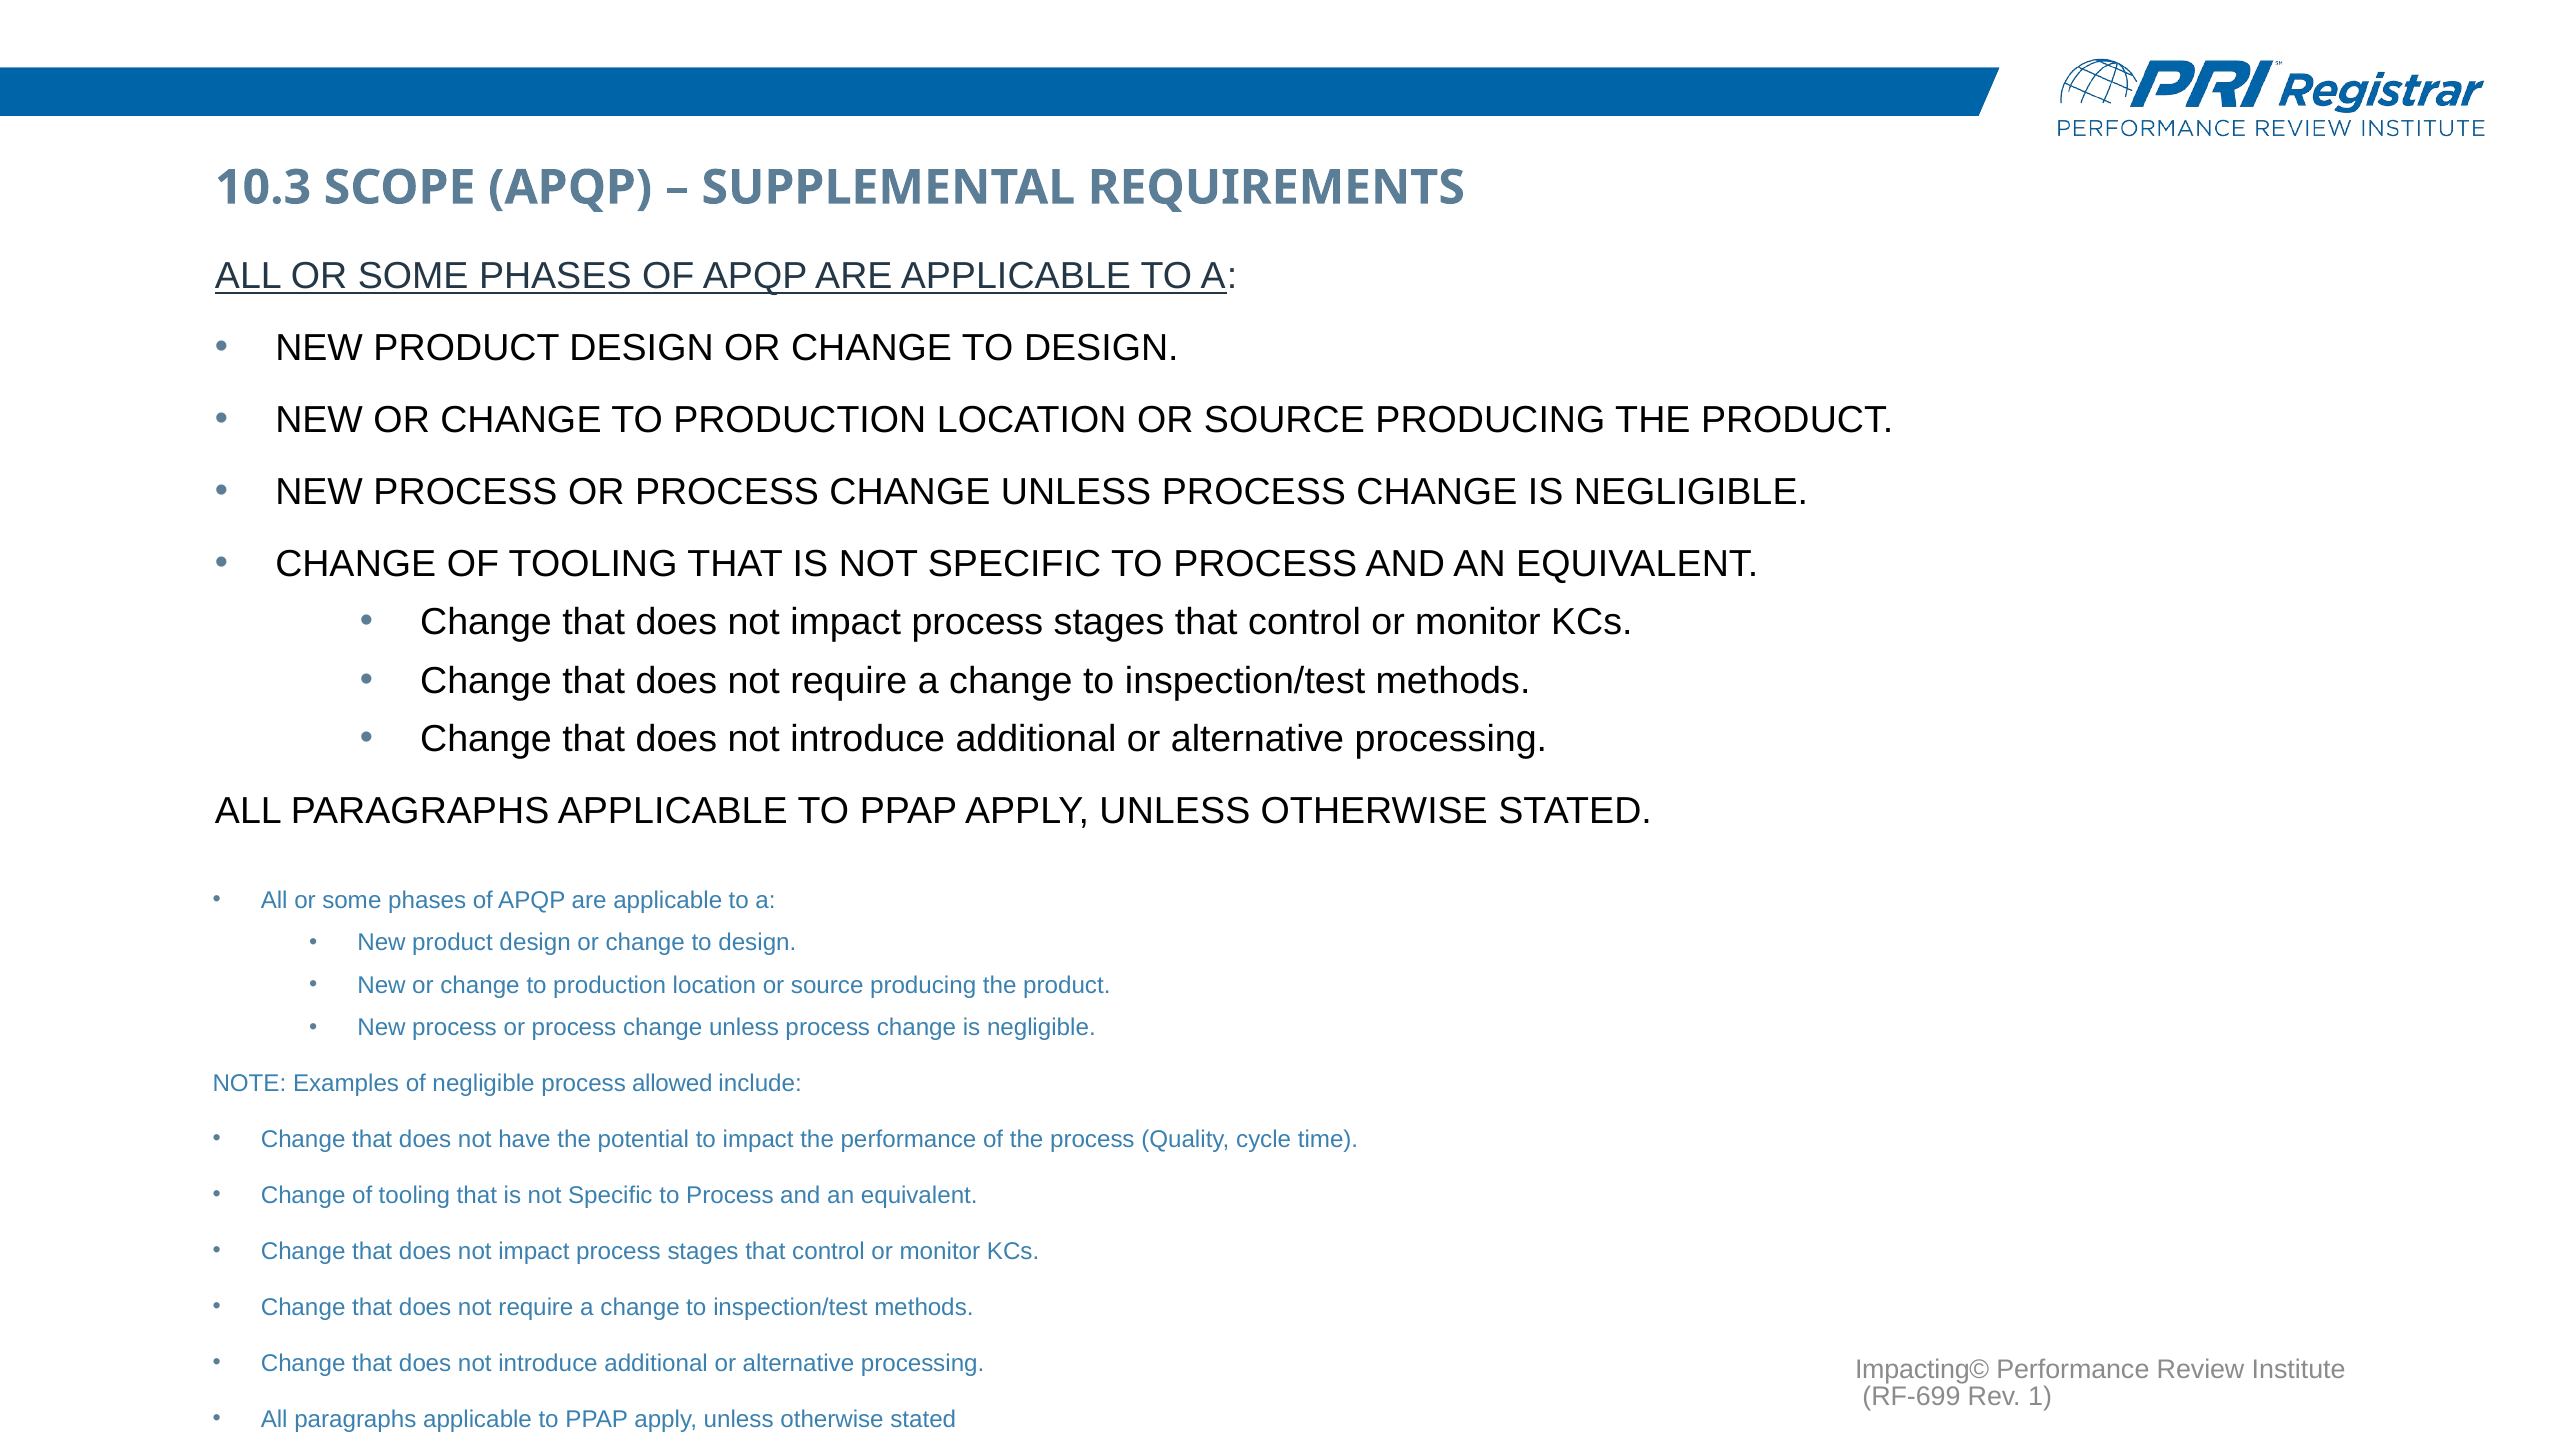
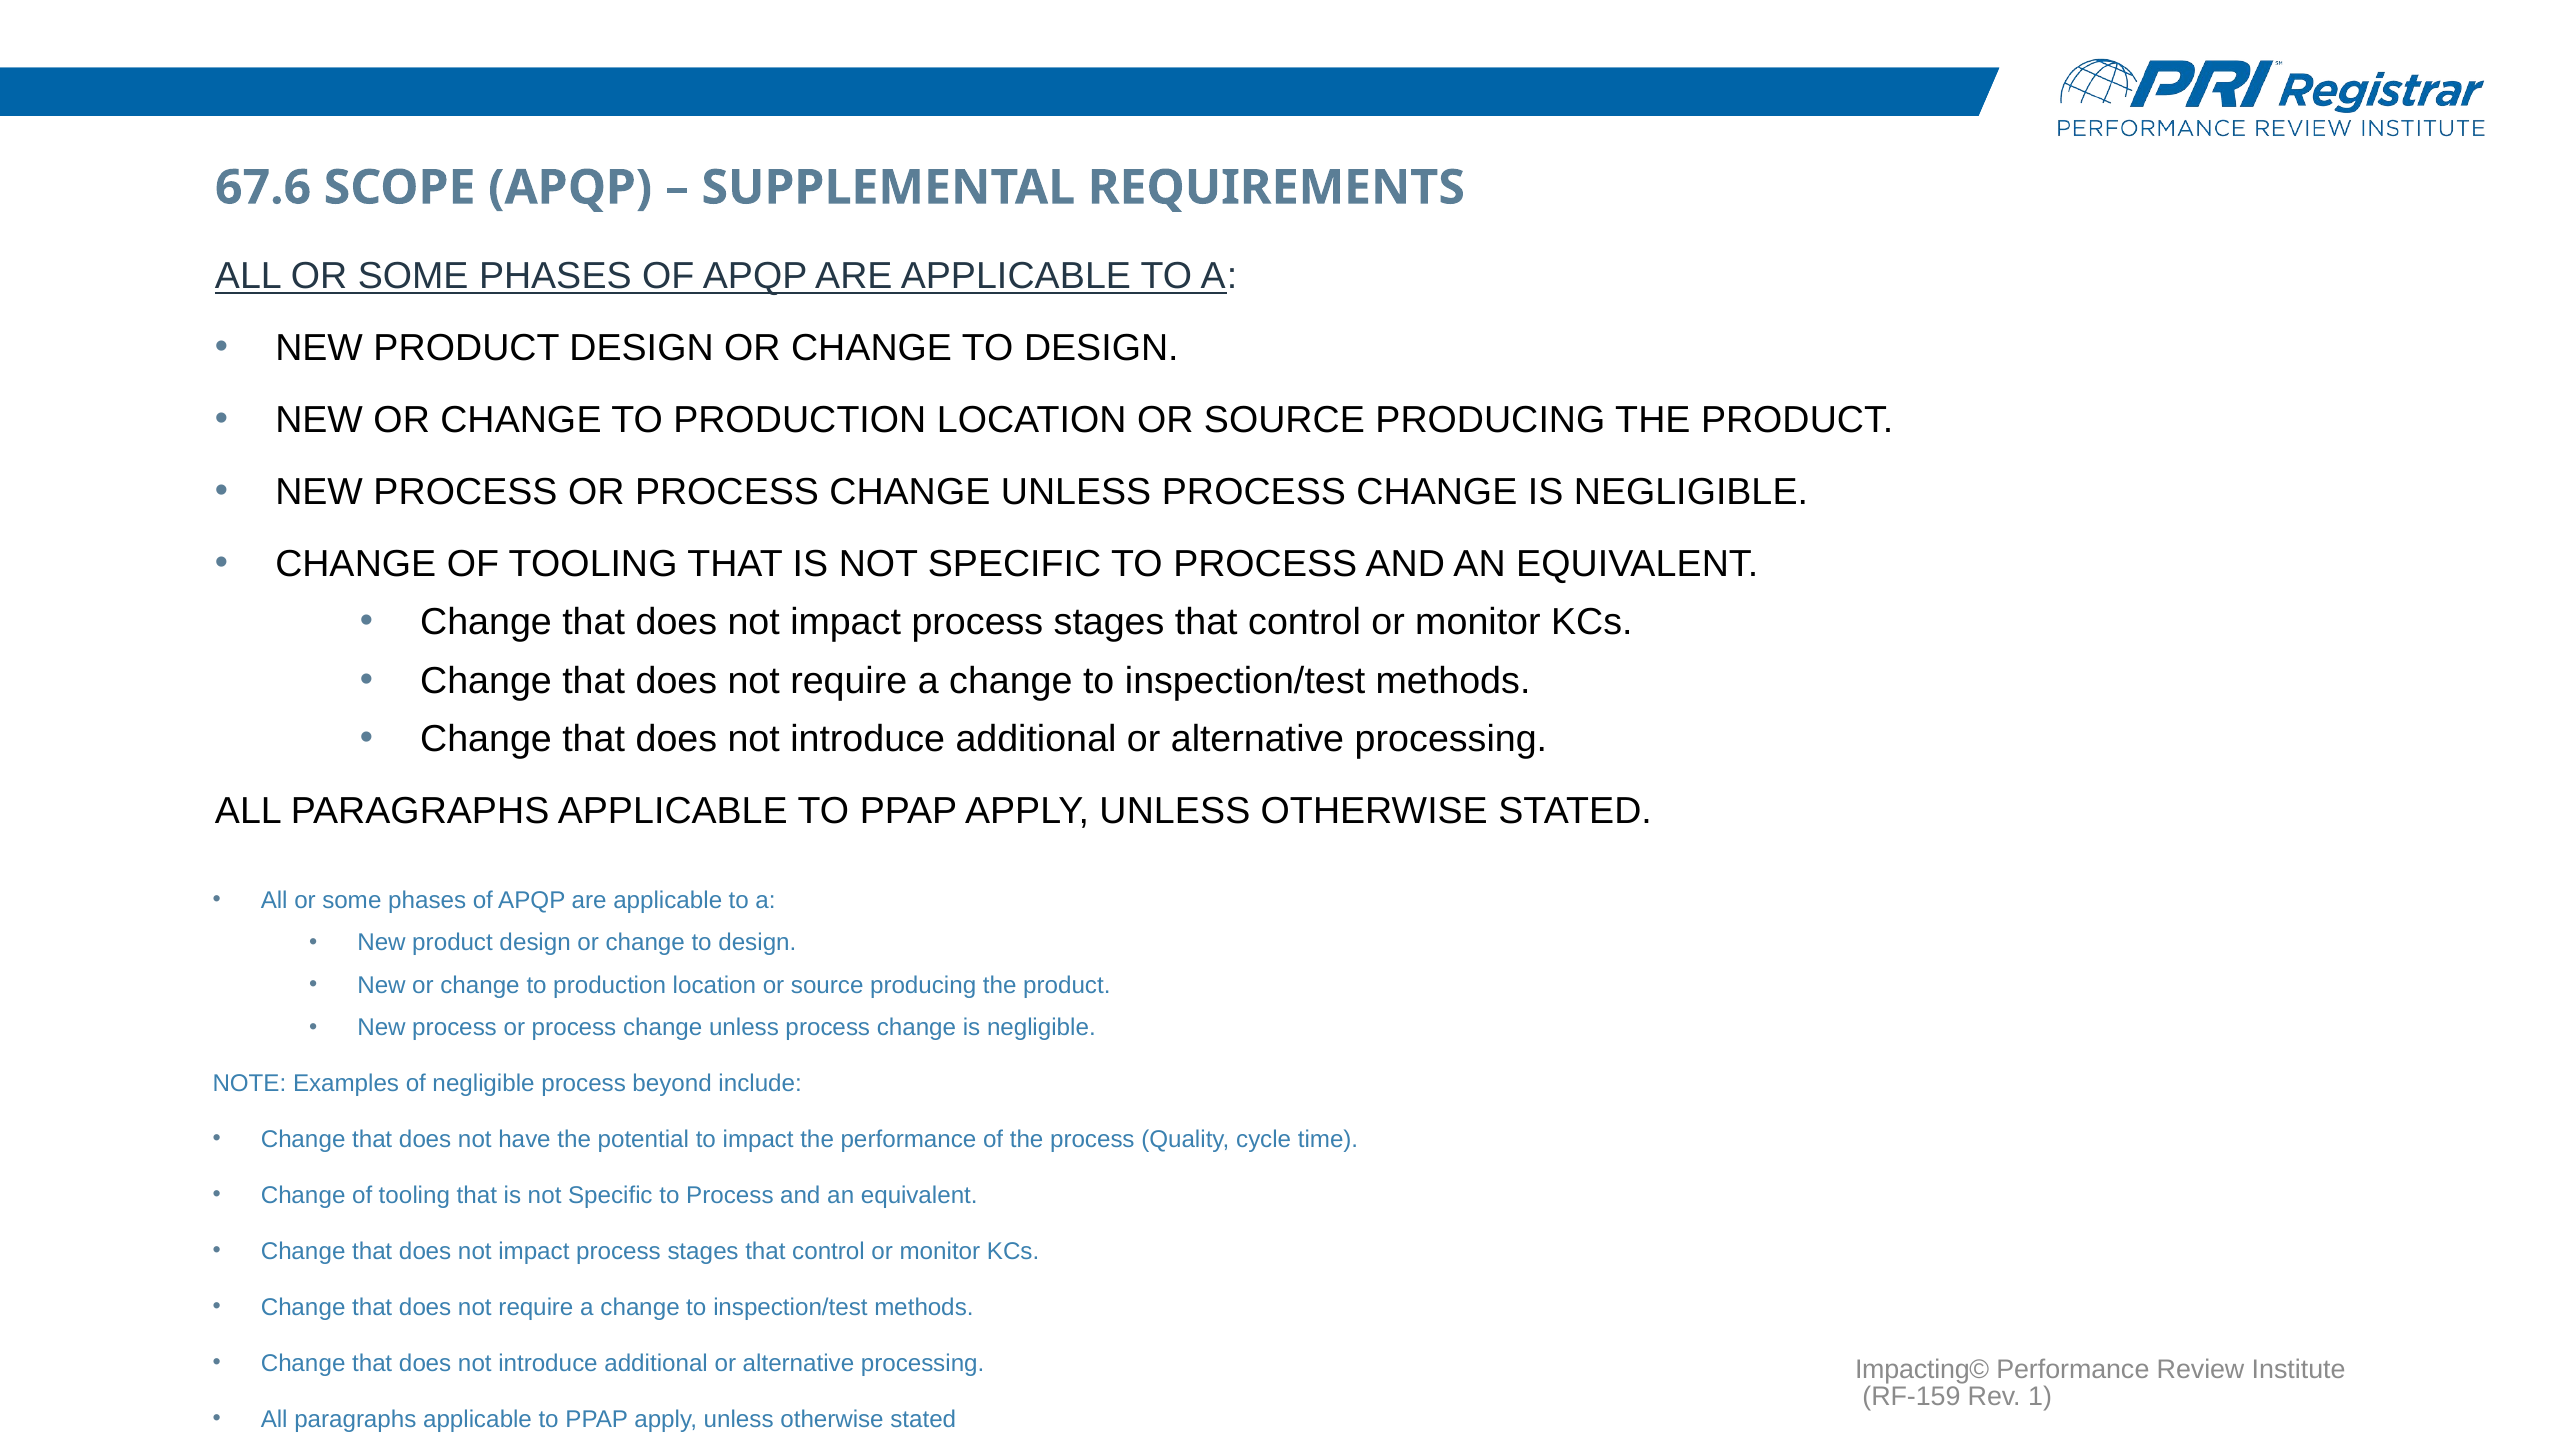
10.3: 10.3 -> 67.6 (263, 188)
allowed: allowed -> beyond (672, 1084)
RF-699: RF-699 -> RF-159 (1911, 1396)
